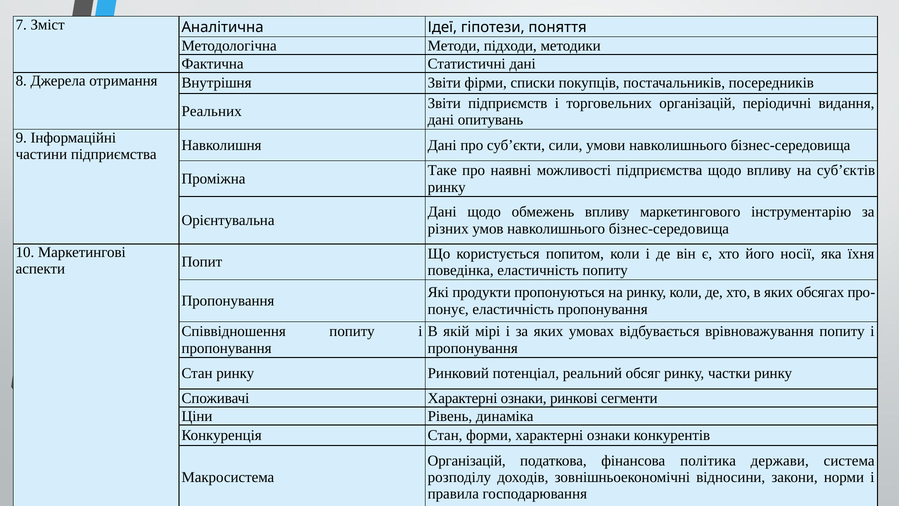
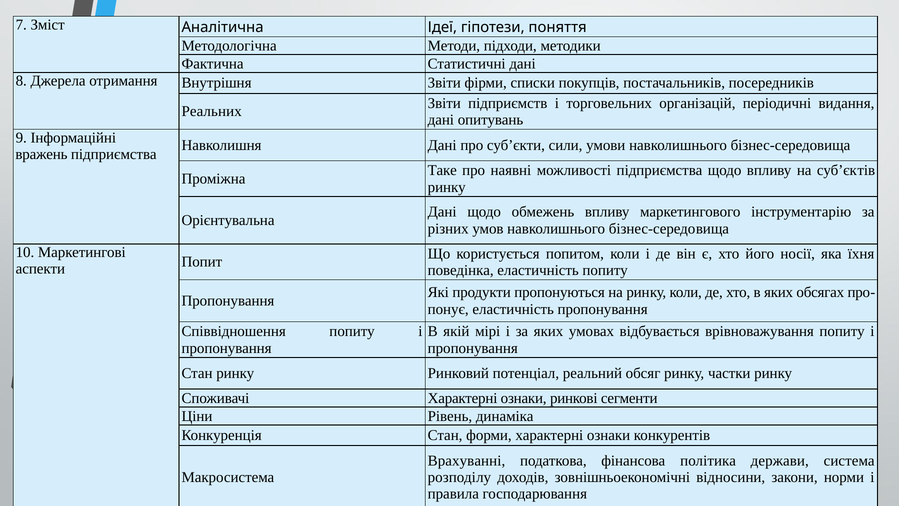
частини: частини -> вражень (41, 154)
Організацій: Організацій -> Врахуванні (467, 460)
